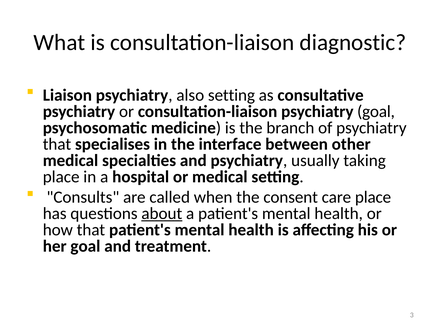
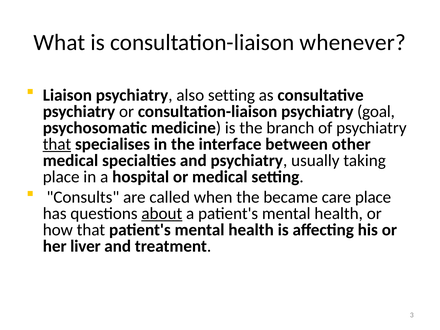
diagnostic: diagnostic -> whenever (353, 42)
that underline: none -> present (57, 144)
consent: consent -> became (291, 197)
her goal: goal -> liver (85, 246)
